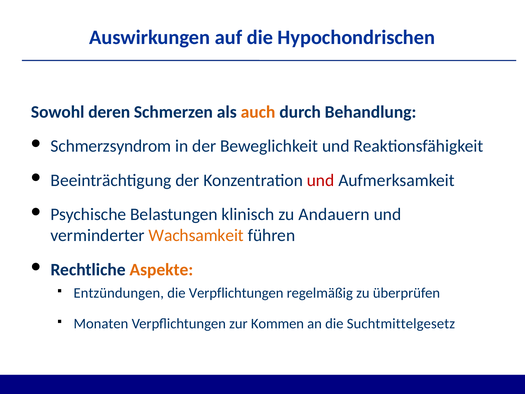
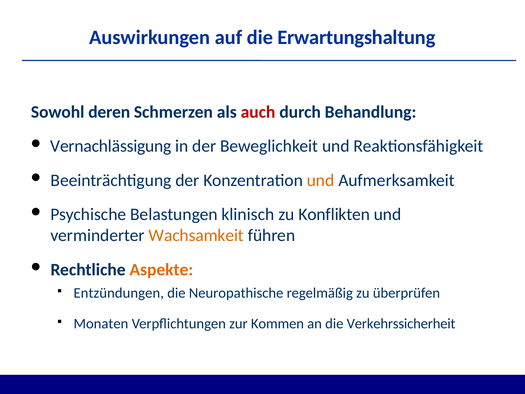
Hypochondrischen: Hypochondrischen -> Erwartungshaltung (356, 38)
auch colour: orange -> red (258, 112)
Schmerzsyndrom: Schmerzsyndrom -> Vernachlässigung (111, 146)
und colour: red -> orange (321, 180)
Andauern: Andauern -> Konflikten (334, 214)
die Verpflichtungen: Verpflichtungen -> Neuropathische (236, 293)
Suchtmittelgesetz: Suchtmittelgesetz -> Verkehrssicherheit (401, 324)
